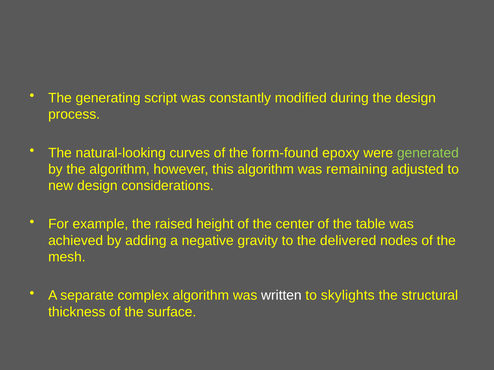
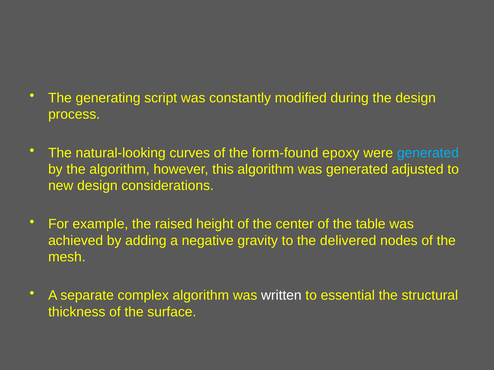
generated colour: light green -> light blue (428, 153)
was remaining: remaining -> generated (357, 169)
skylights: skylights -> essential (348, 296)
